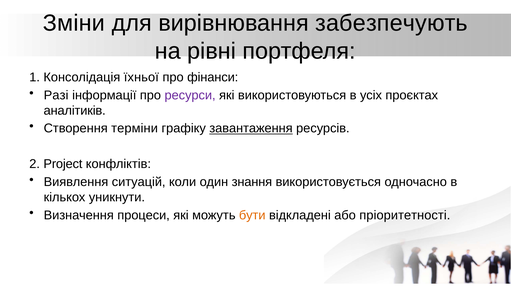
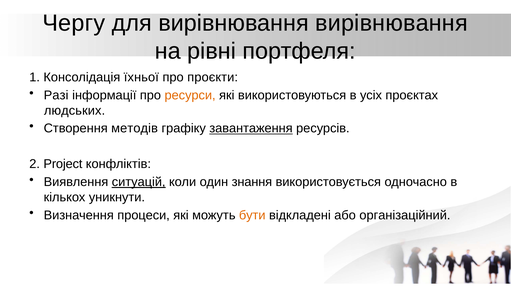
Зміни: Зміни -> Чергу (74, 23)
вирівнювання забезпечують: забезпечують -> вирівнювання (392, 23)
фінанси: фінанси -> проєкти (213, 78)
ресурси colour: purple -> orange (190, 95)
аналітиків: аналітиків -> людських (75, 111)
терміни: терміни -> методів (135, 129)
ситуацій underline: none -> present (139, 182)
пріоритетності: пріоритетності -> організаційний (405, 215)
